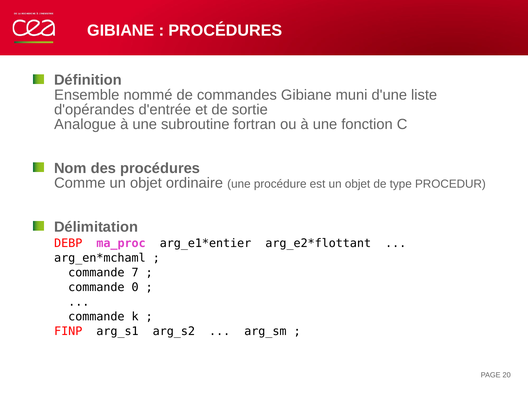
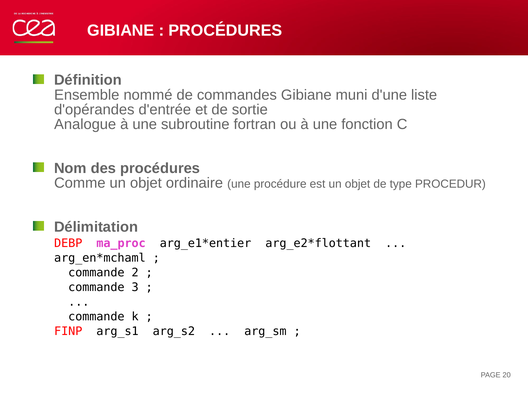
7: 7 -> 2 (135, 272)
0: 0 -> 3 (135, 287)
